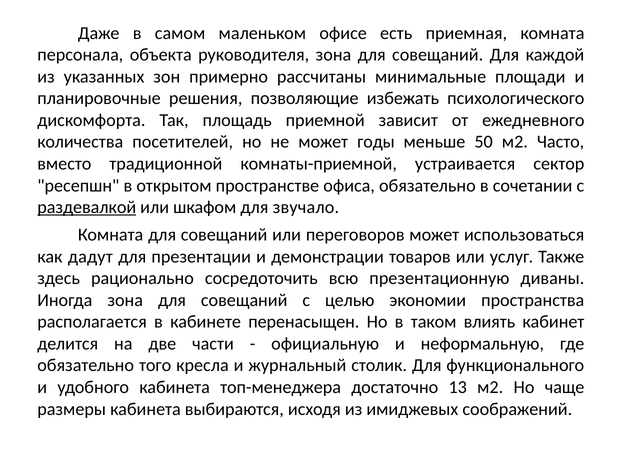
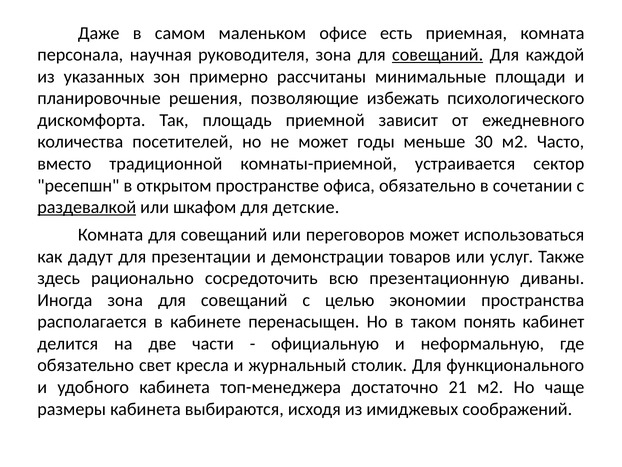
объекта: объекта -> научная (161, 55)
совещаний underline: none -> present (438, 55)
50: 50 -> 30 (484, 142)
звучало: звучало -> детские (306, 207)
влиять: влиять -> понять (490, 322)
того: того -> свет (155, 365)
13: 13 -> 21 (458, 387)
